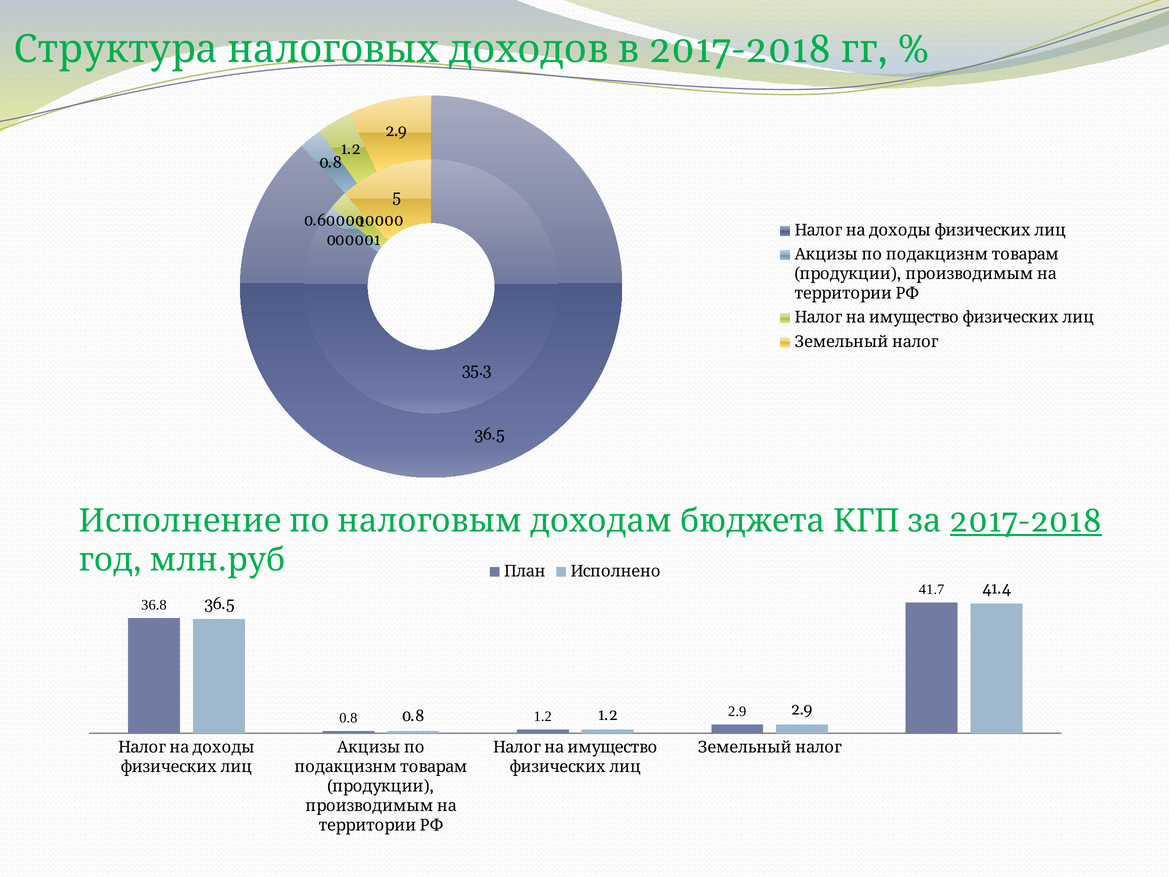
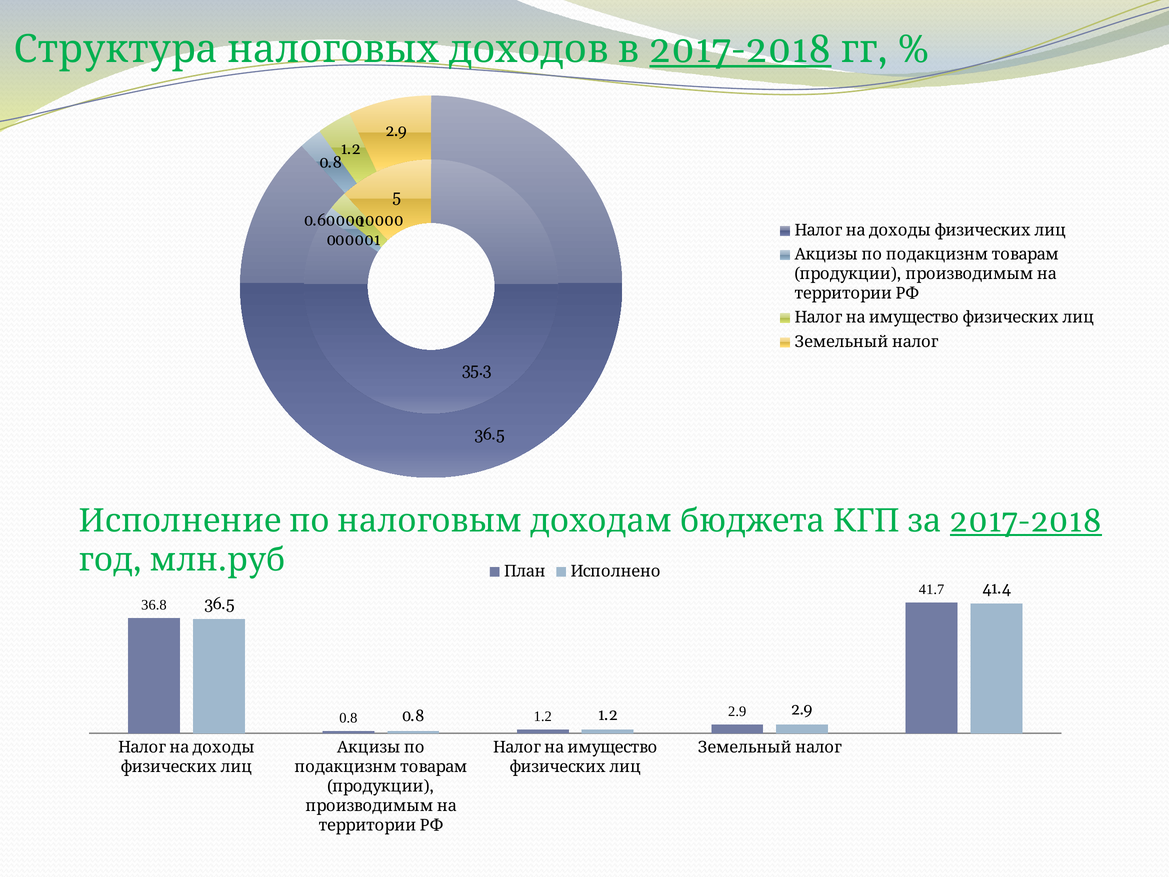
2017-2018 underline: none -> present (740, 49)
